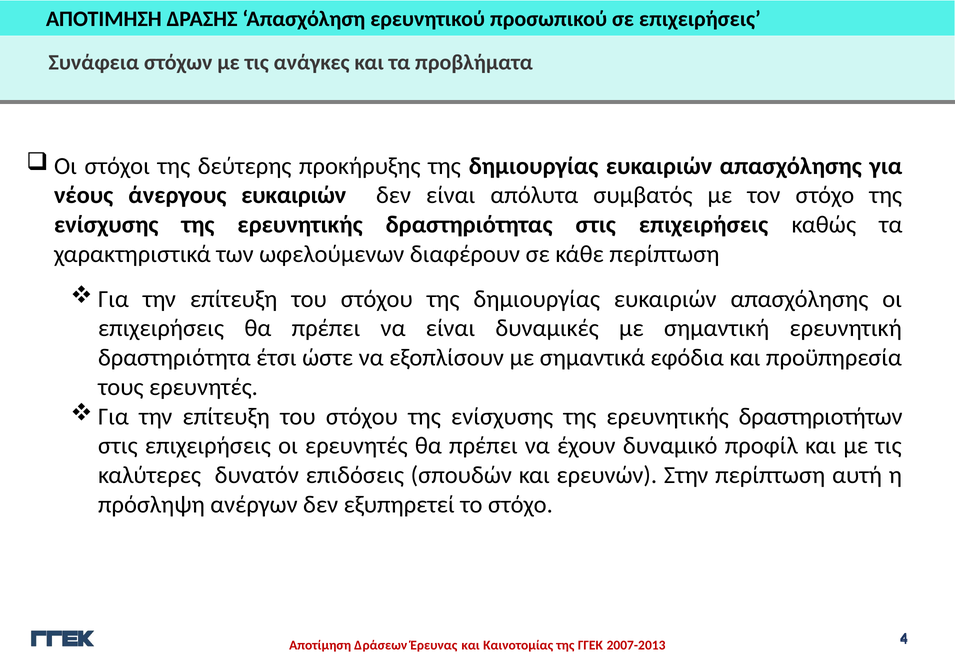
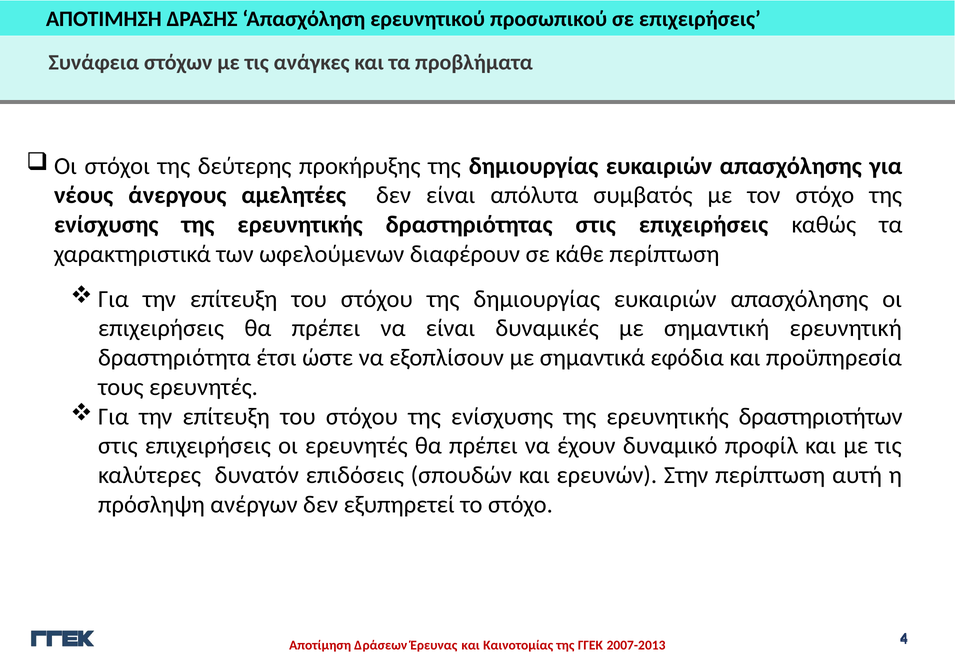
άνεργους ευκαιριών: ευκαιριών -> αμελητέες (294, 195)
